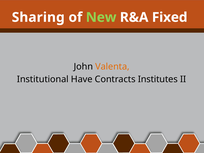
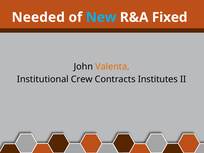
Sharing: Sharing -> Needed (38, 17)
New colour: light green -> light blue (101, 17)
Have: Have -> Crew (82, 79)
